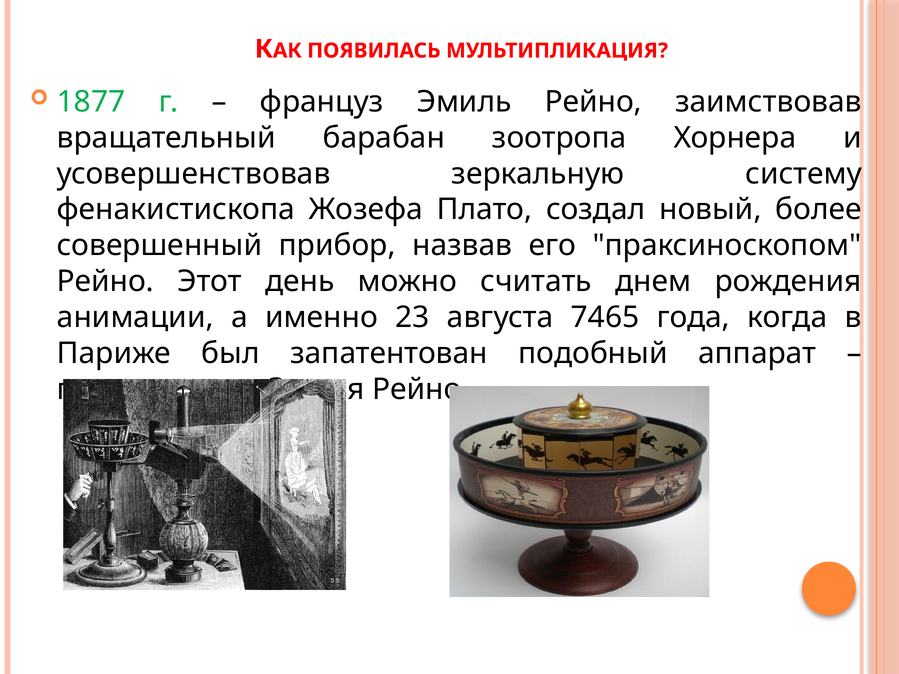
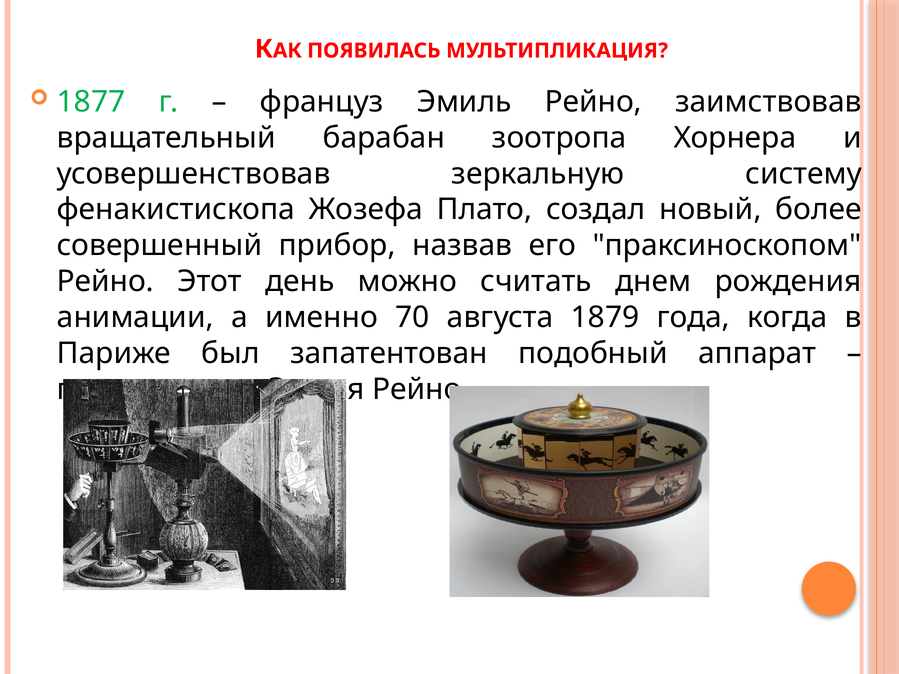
23: 23 -> 70 (412, 318)
7465: 7465 -> 1879 (605, 318)
